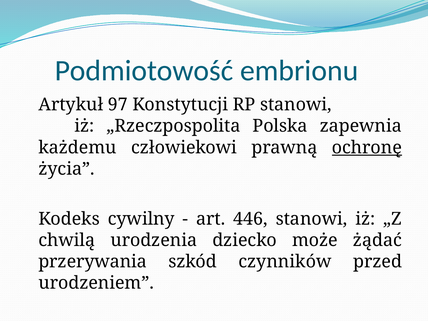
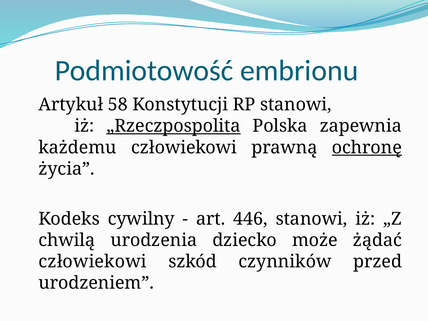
97: 97 -> 58 (118, 105)
„Rzeczpospolita underline: none -> present (174, 126)
przerywania: przerywania -> człowiekowi (93, 262)
